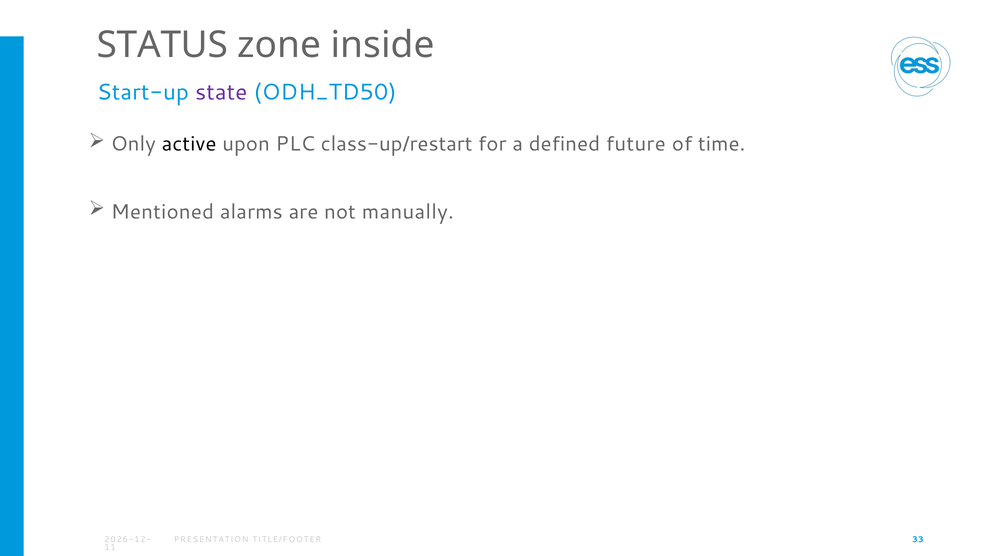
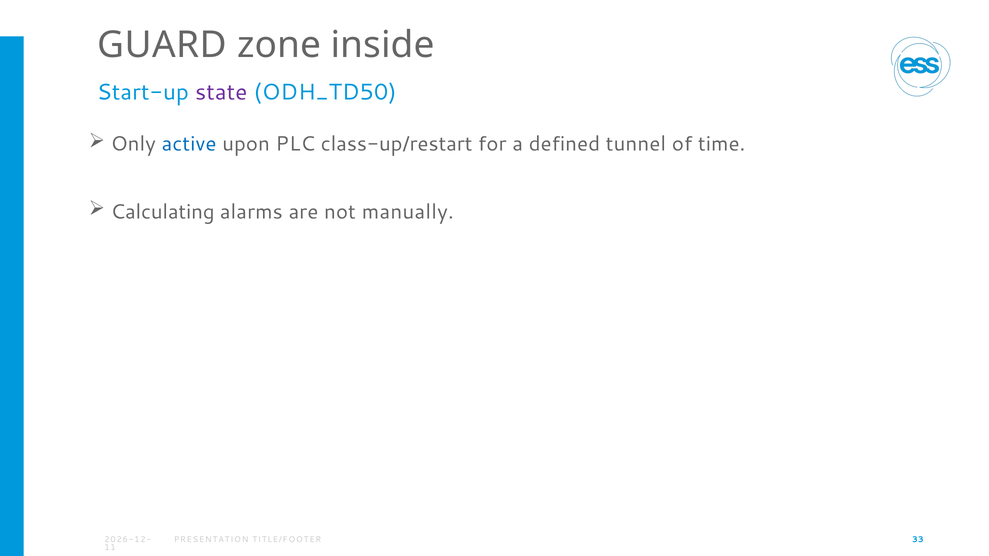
STATUS: STATUS -> GUARD (162, 45)
active colour: black -> blue (189, 144)
future: future -> tunnel (636, 144)
Mentioned: Mentioned -> Calculating (163, 212)
